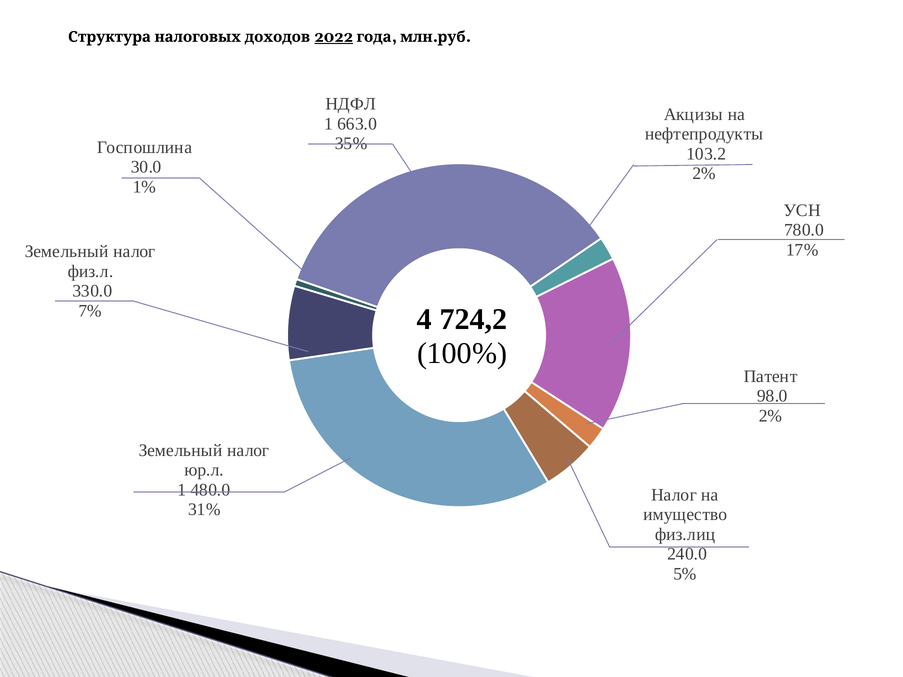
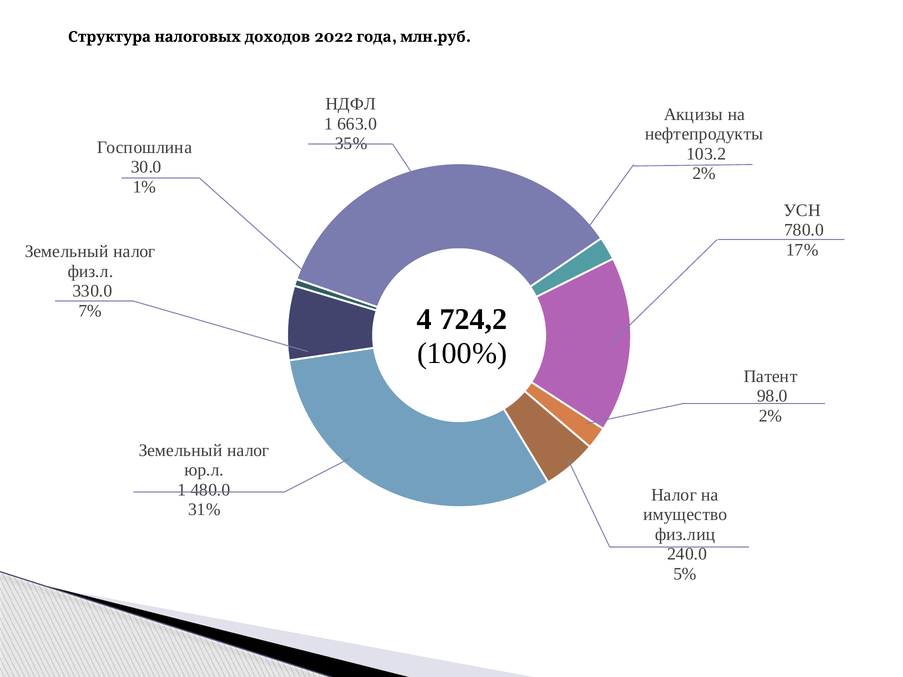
2022 underline: present -> none (334, 37)
